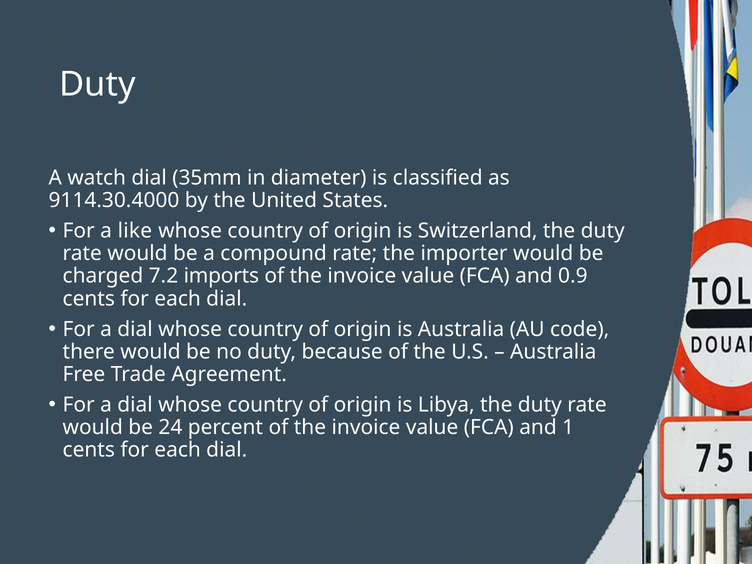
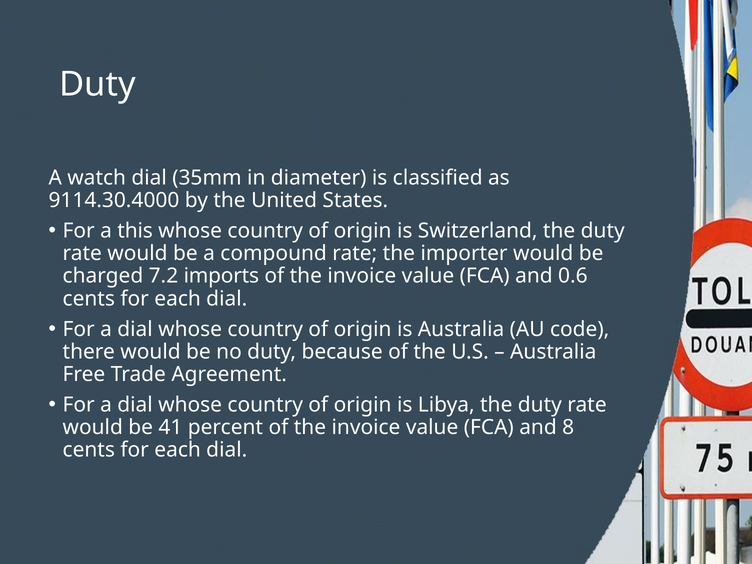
like: like -> this (135, 231)
0.9: 0.9 -> 0.6 (573, 276)
24: 24 -> 41 (170, 427)
1: 1 -> 8 (568, 427)
